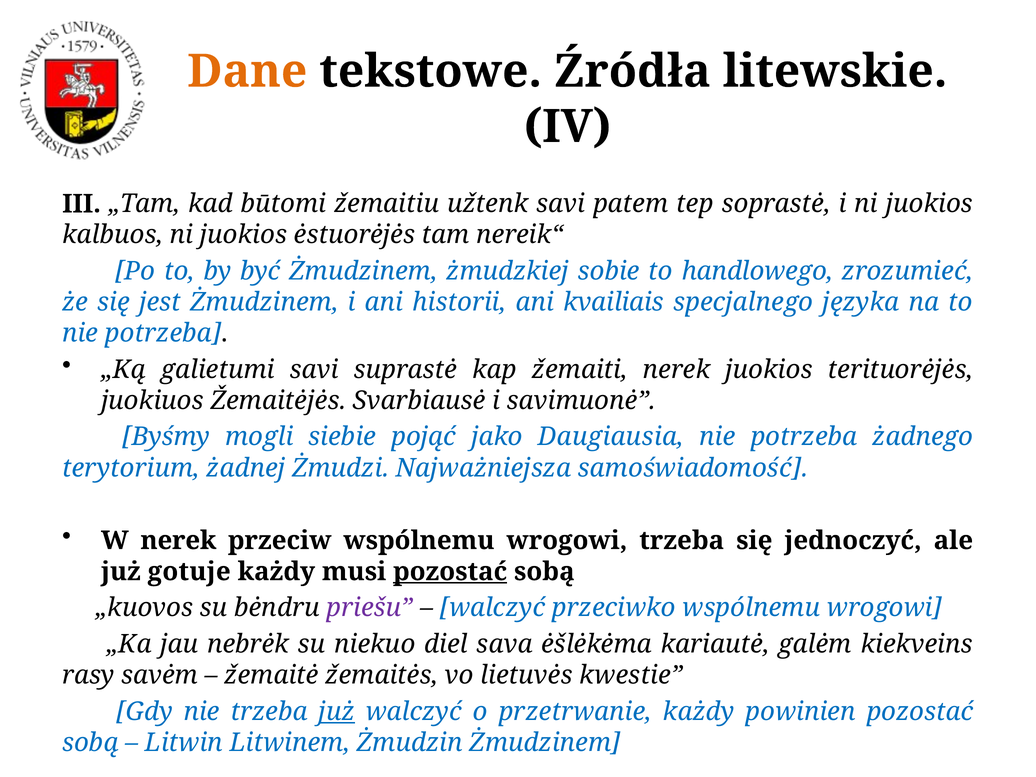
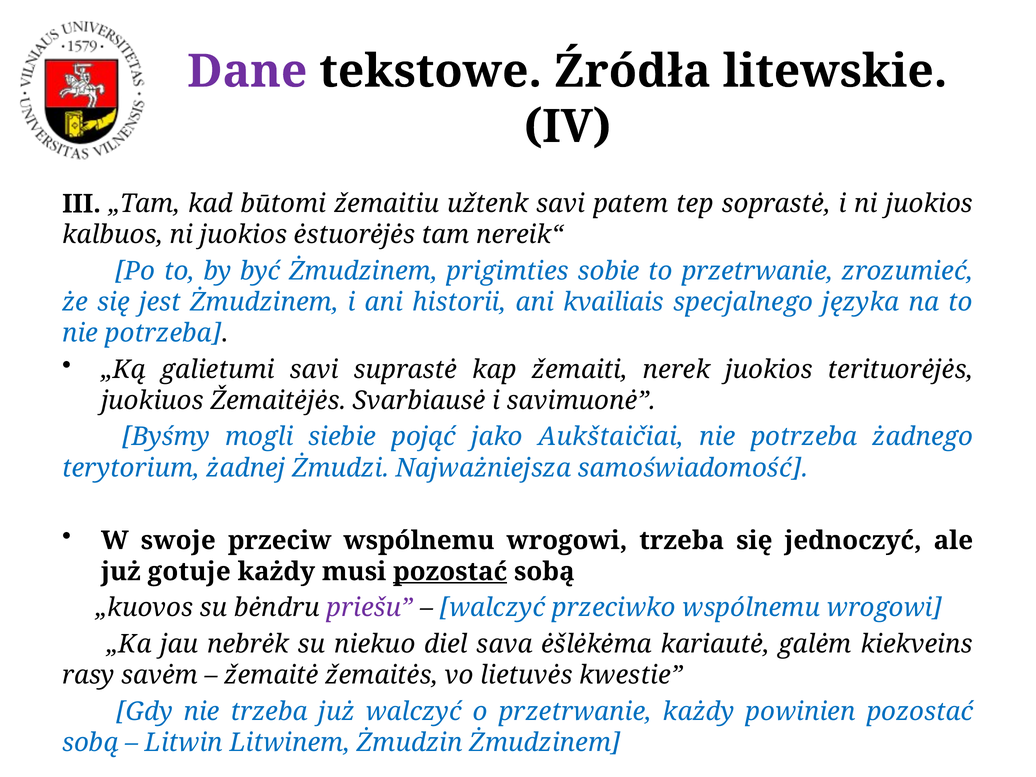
Dane colour: orange -> purple (247, 71)
żmudzkiej: żmudzkiej -> prigimties (508, 271)
to handlowego: handlowego -> przetrwanie (757, 271)
Daugiausia: Daugiausia -> Aukštaičiai (611, 437)
W nerek: nerek -> swoje (178, 541)
już underline: present -> none (337, 711)
